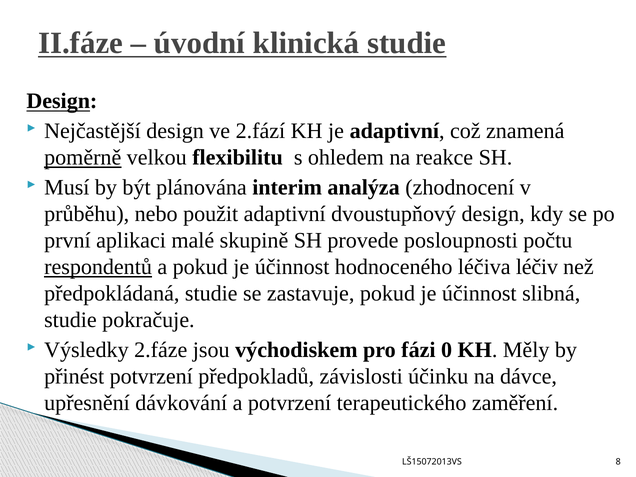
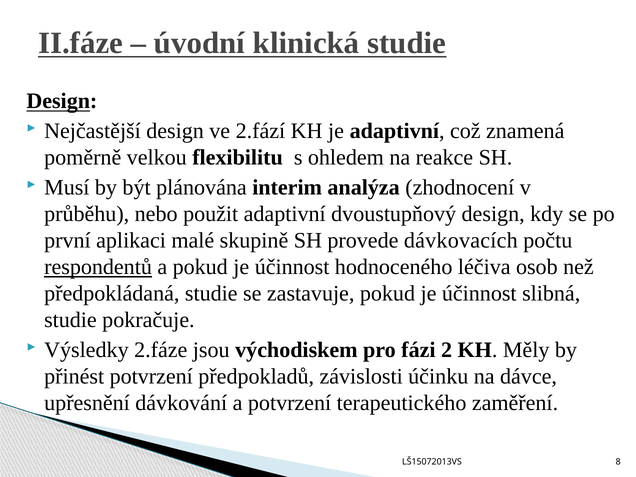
poměrně underline: present -> none (83, 158)
posloupnosti: posloupnosti -> dávkovacích (461, 241)
léčiv: léčiv -> osob (537, 267)
0: 0 -> 2 (447, 350)
